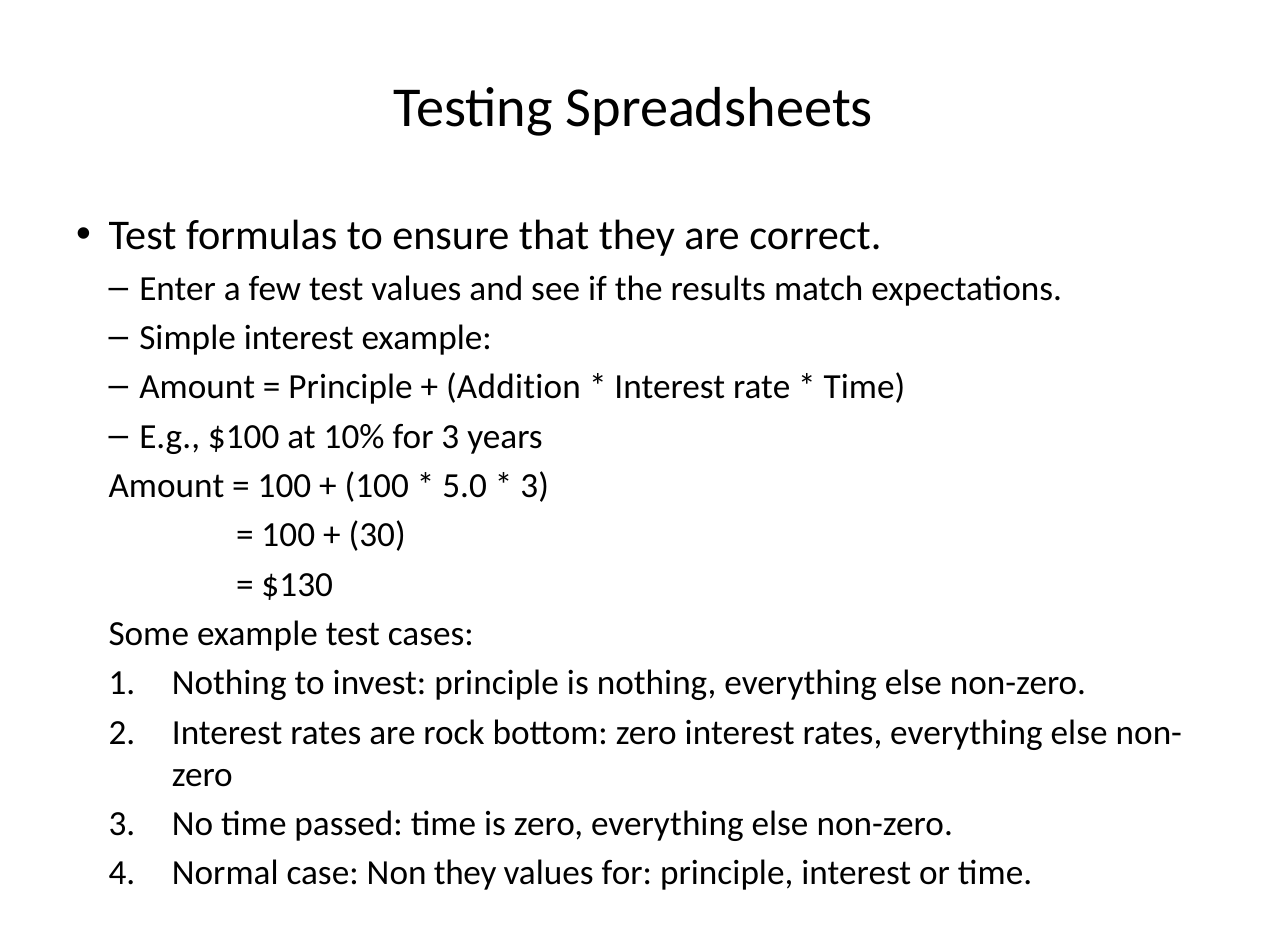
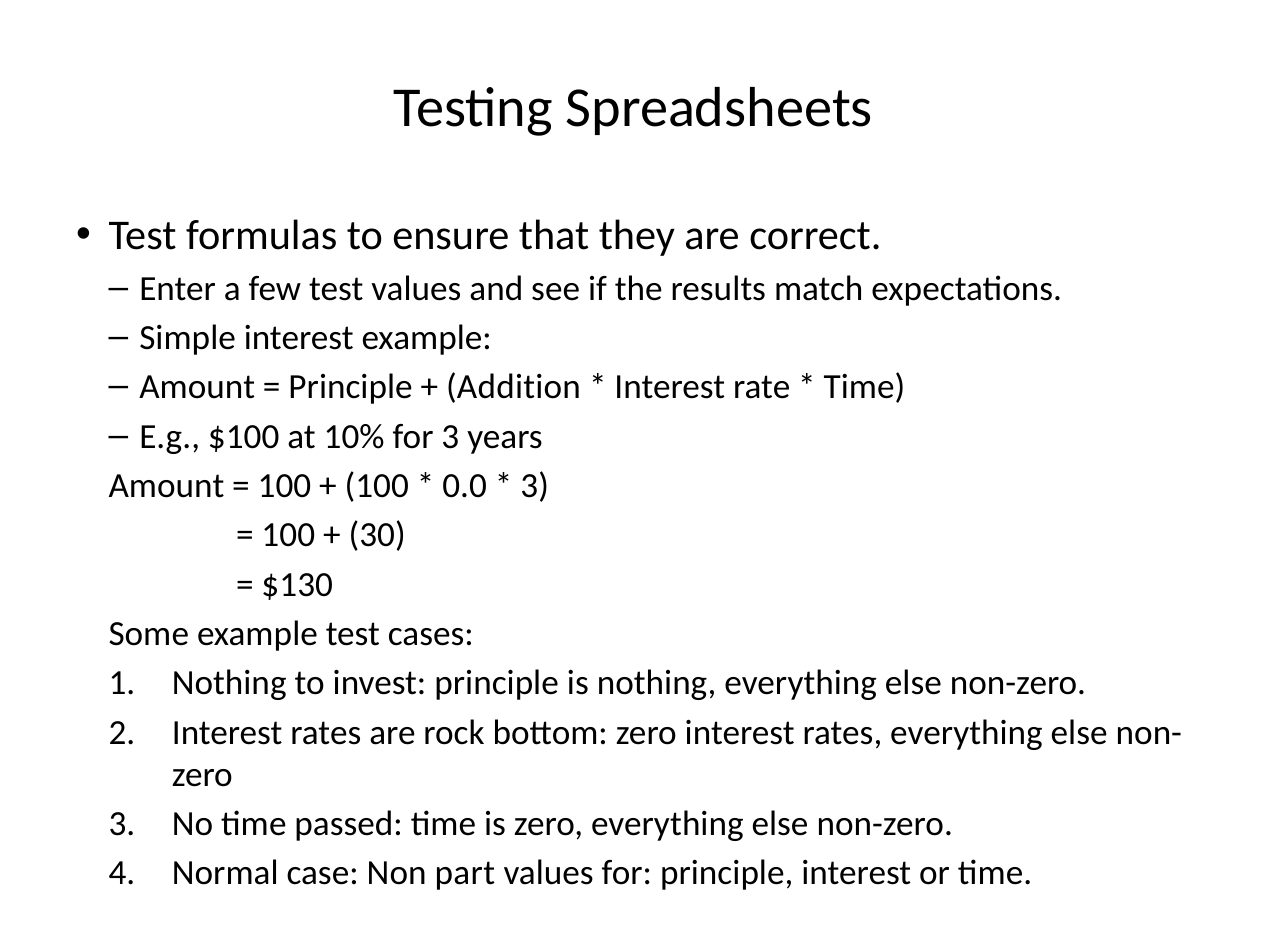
5.0: 5.0 -> 0.0 (465, 485)
Non they: they -> part (465, 873)
